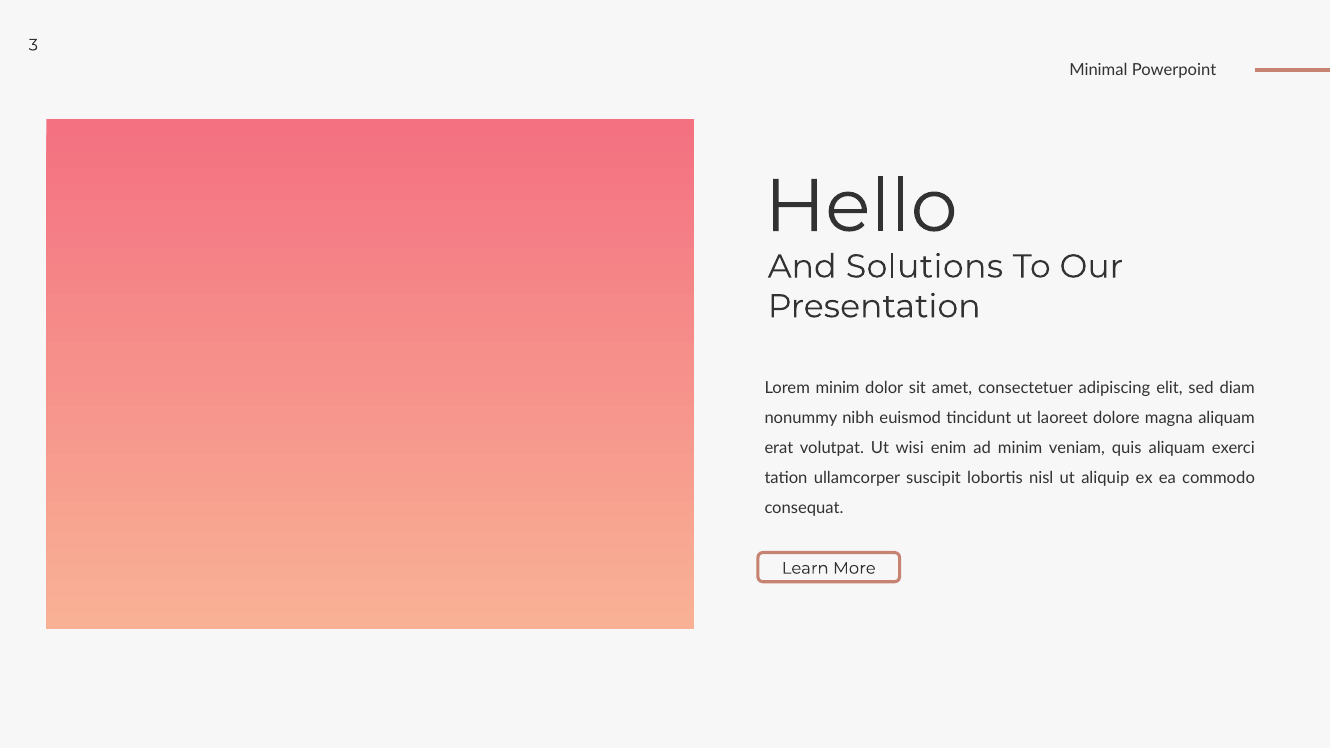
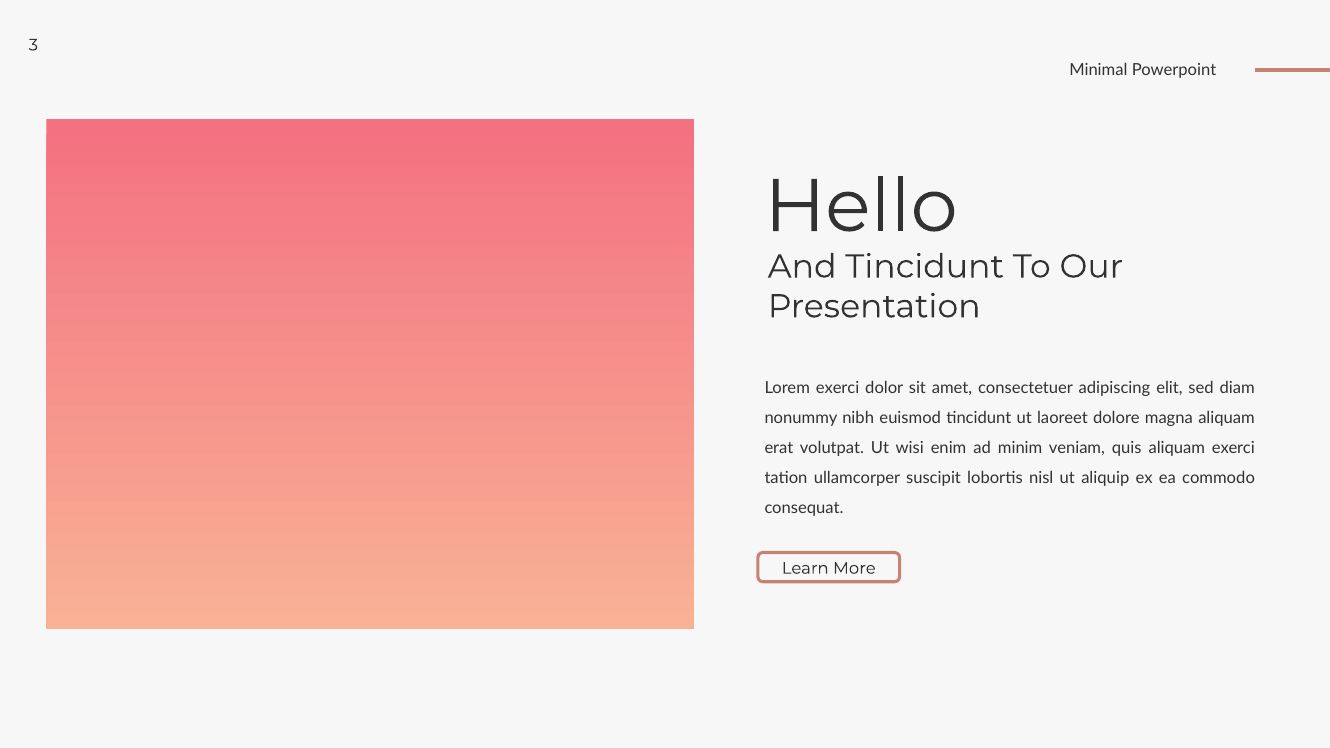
And Solutions: Solutions -> Tincidunt (925, 267)
Lorem minim: minim -> exerci (838, 388)
